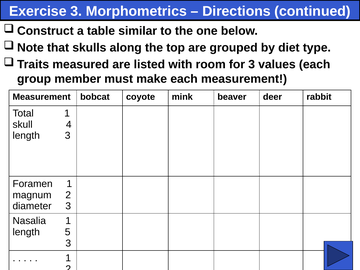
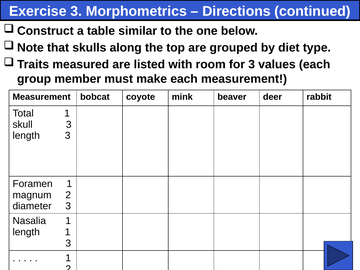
skull 4: 4 -> 3 (69, 124)
length 5: 5 -> 1 (68, 232)
